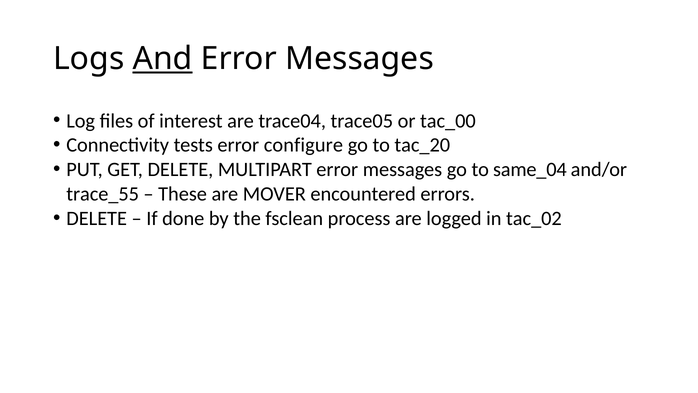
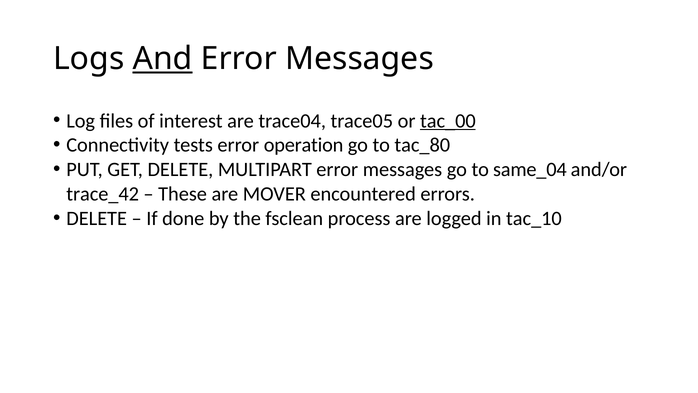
tac_00 underline: none -> present (448, 121)
configure: configure -> operation (304, 145)
tac_20: tac_20 -> tac_80 (422, 145)
trace_55: trace_55 -> trace_42 (103, 194)
tac_02: tac_02 -> tac_10 (534, 218)
